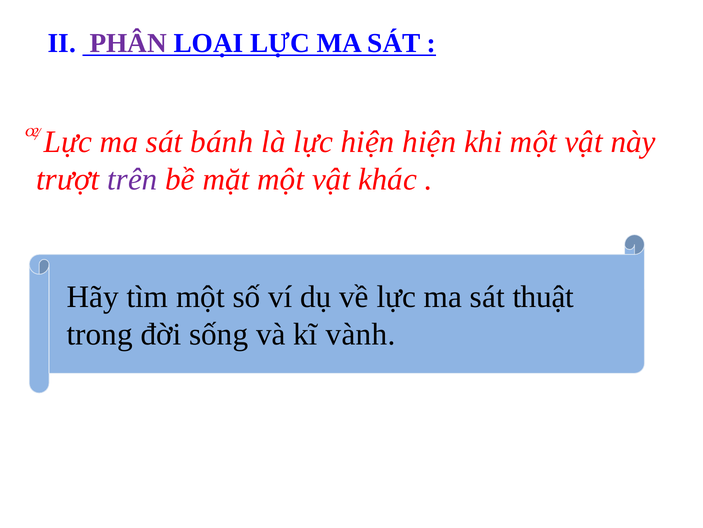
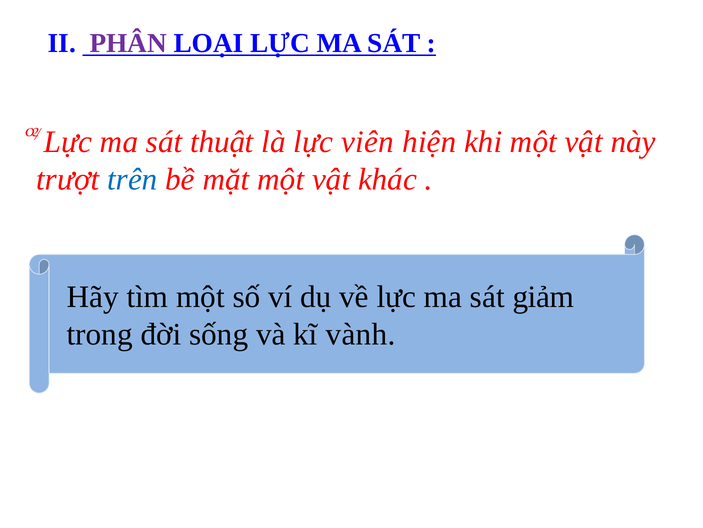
bánh: bánh -> thuật (222, 142)
lực hiện: hiện -> viên (368, 142)
trên colour: purple -> blue (132, 179)
thuật: thuật -> giảm (543, 296)
